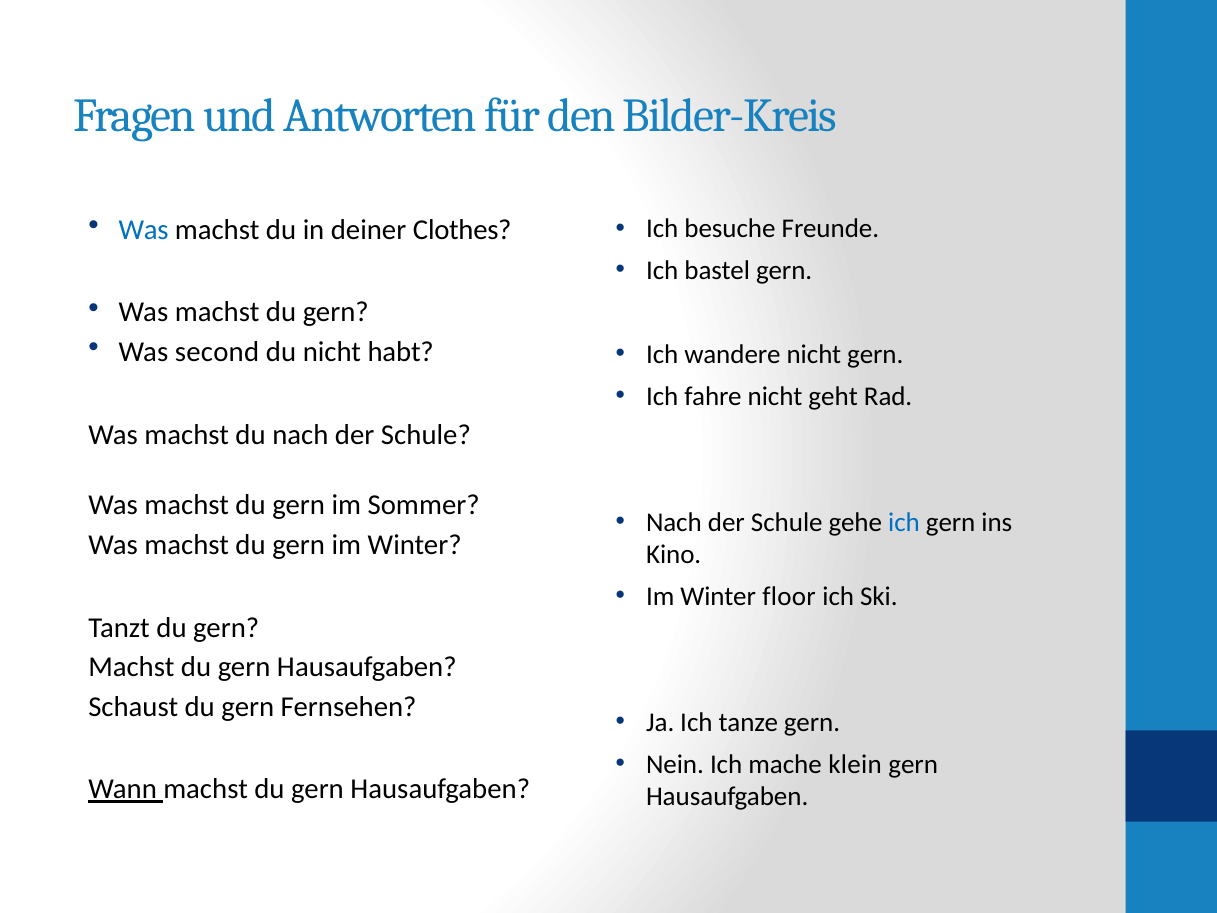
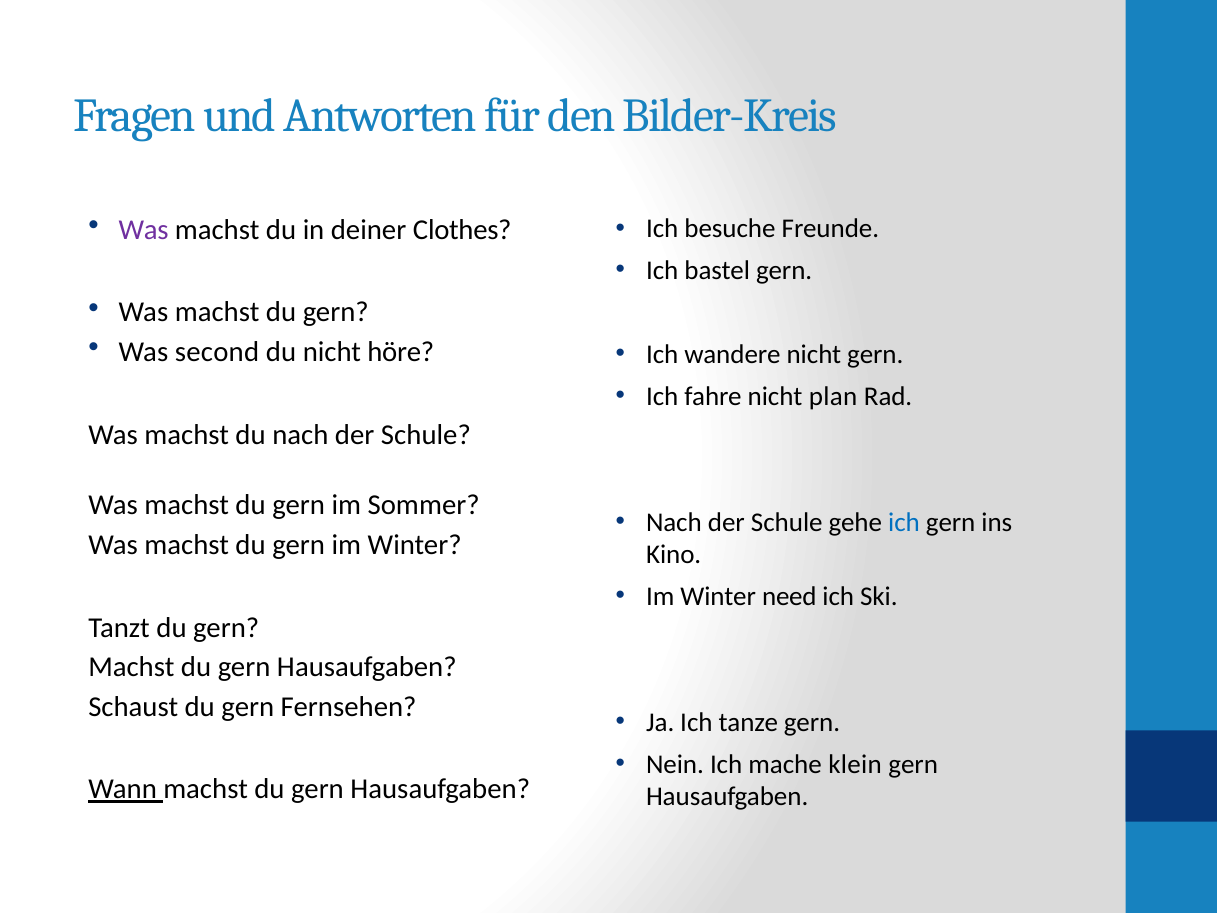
Was colour: blue -> purple (144, 230)
habt: habt -> höre (401, 352)
geht: geht -> plan (833, 396)
floor: floor -> need (789, 596)
